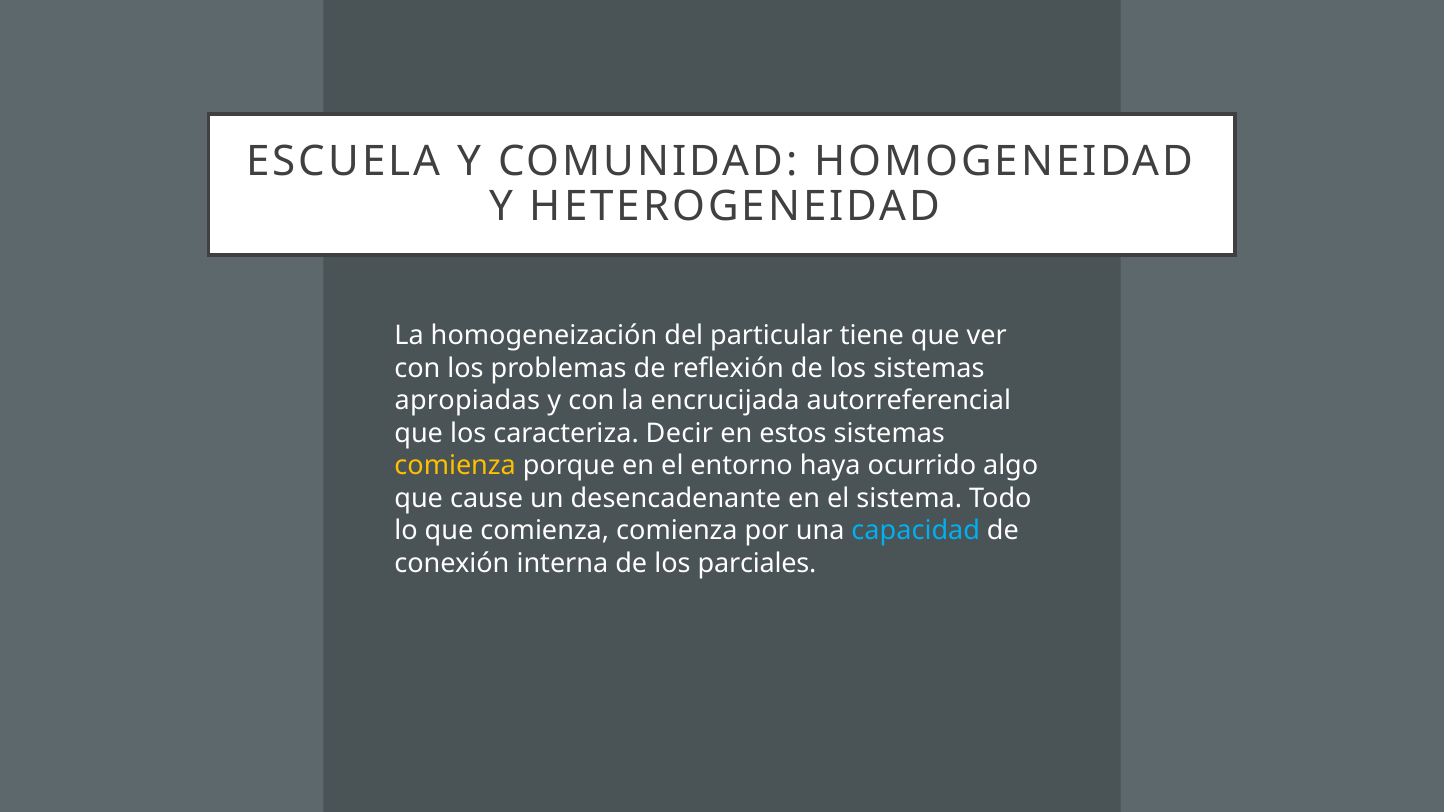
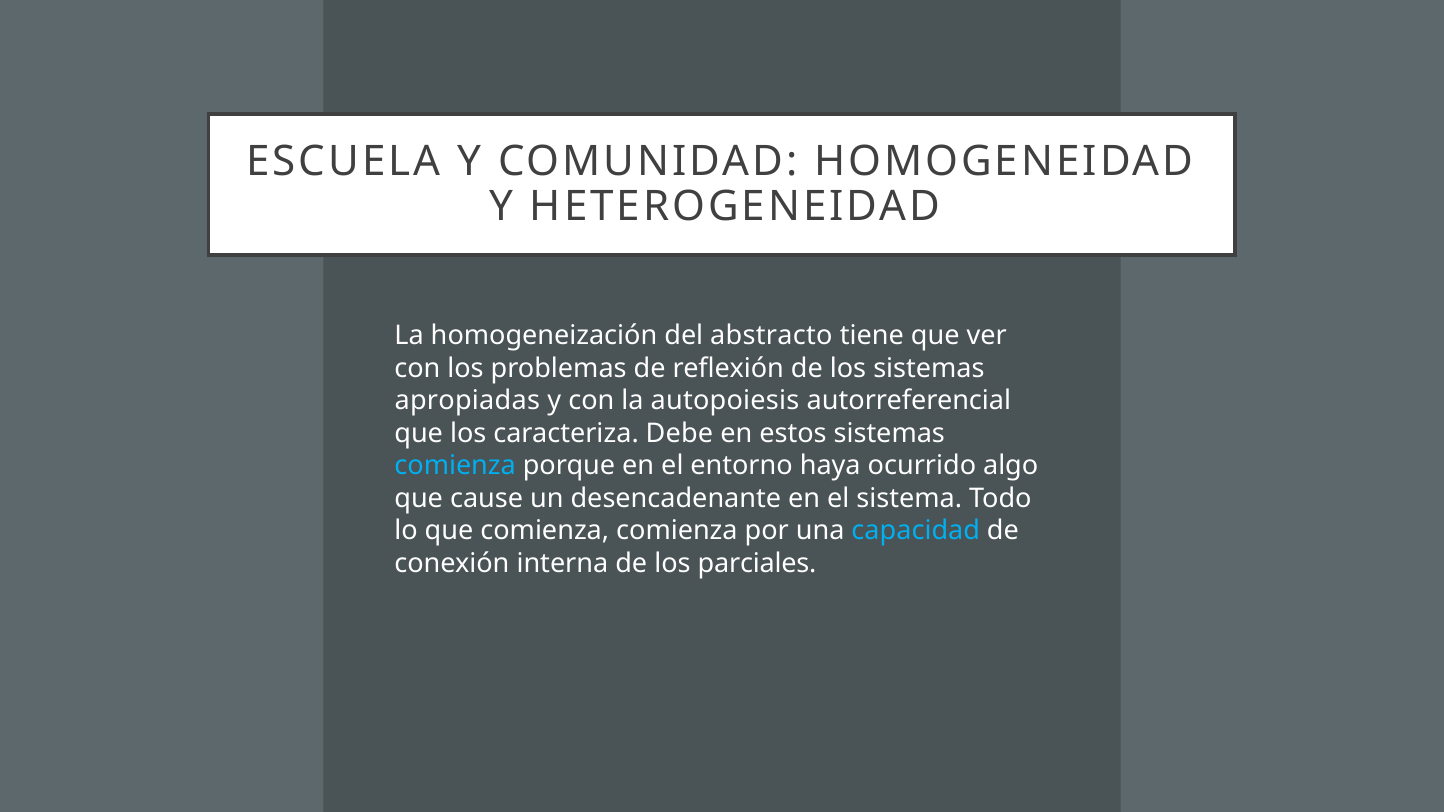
particular: particular -> abstracto (771, 336)
encrucijada: encrucijada -> autopoiesis (725, 401)
Decir: Decir -> Debe (679, 433)
comienza colour: yellow -> light blue (455, 466)
